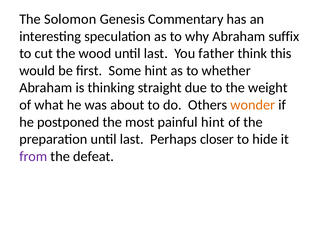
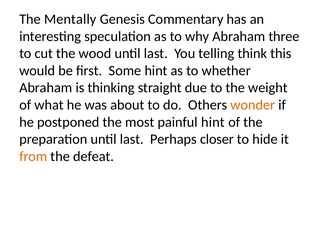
Solomon: Solomon -> Mentally (70, 19)
suffix: suffix -> three (284, 36)
father: father -> telling (216, 53)
from colour: purple -> orange (33, 156)
